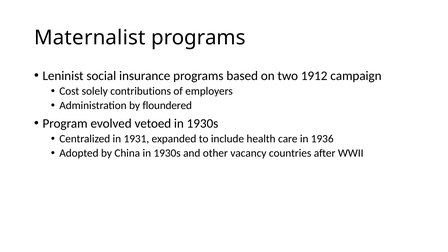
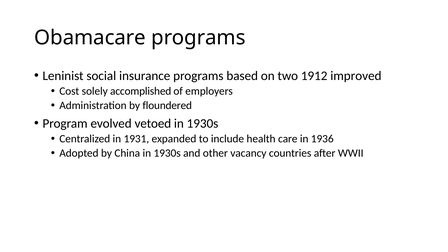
Maternalist: Maternalist -> Obamacare (90, 38)
campaign: campaign -> improved (356, 76)
contributions: contributions -> accomplished (141, 91)
